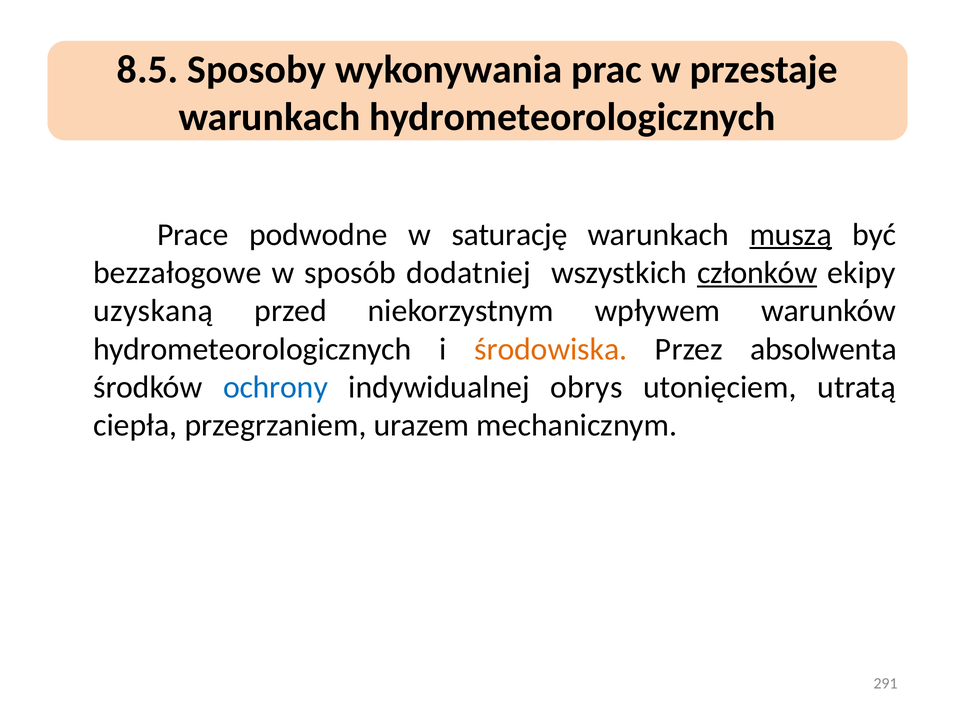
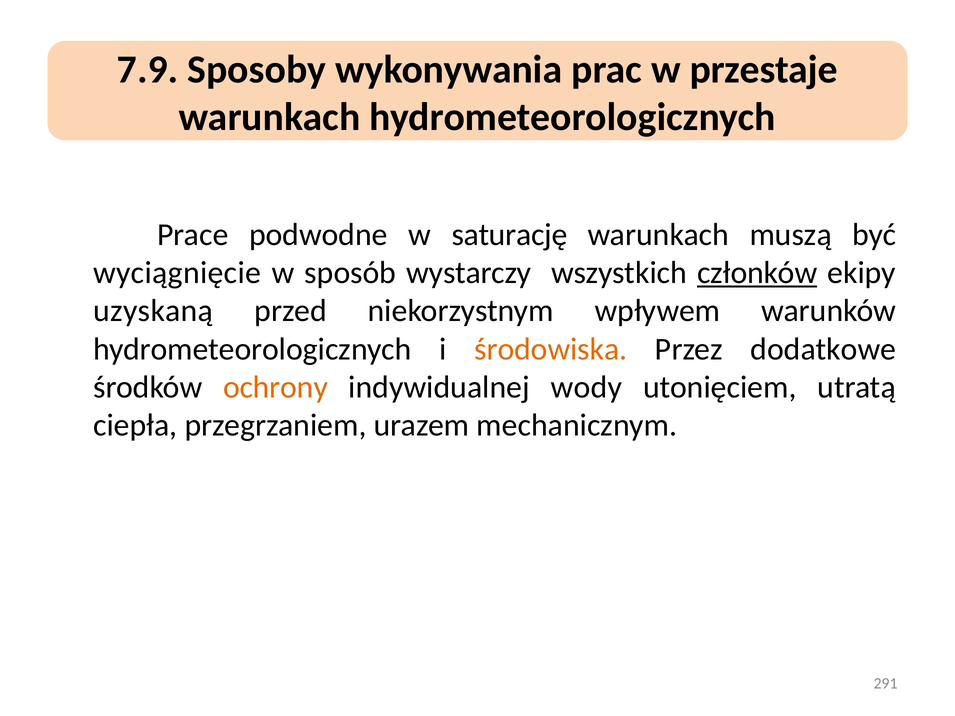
8.5: 8.5 -> 7.9 (148, 70)
muszą underline: present -> none (791, 235)
bezzałogowe: bezzałogowe -> wyciągnięcie (177, 273)
dodatniej: dodatniej -> wystarczy (469, 273)
absolwenta: absolwenta -> dodatkowe (823, 349)
ochrony colour: blue -> orange (275, 387)
obrys: obrys -> wody (586, 387)
